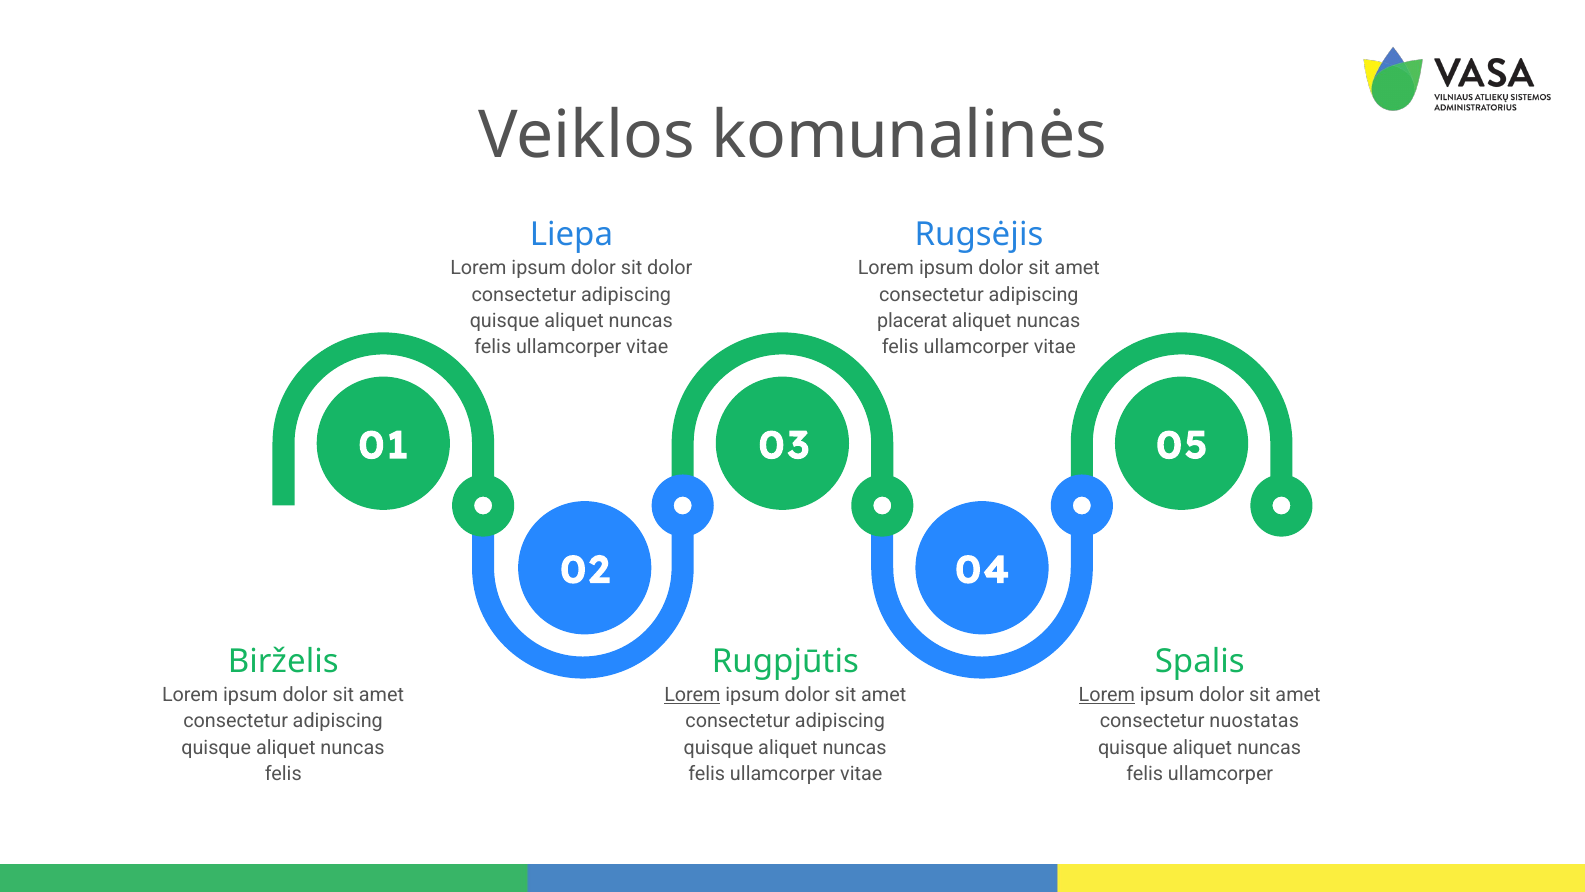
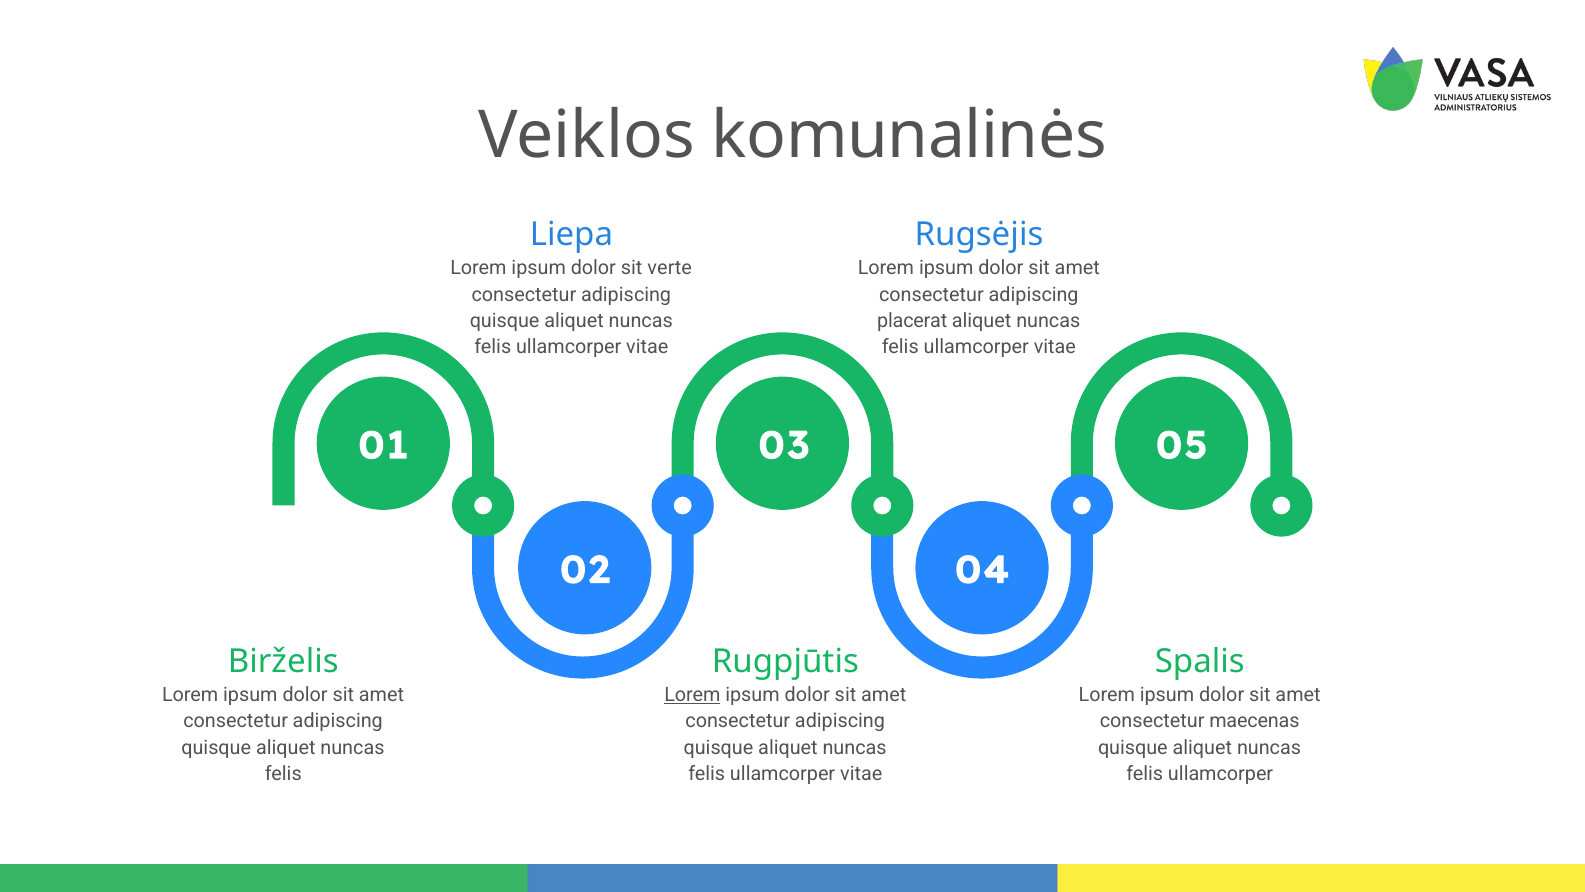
sit dolor: dolor -> verte (670, 268)
Lorem underline: present -> none (1107, 695)
nuostatas: nuostatas -> maecenas (1254, 721)
